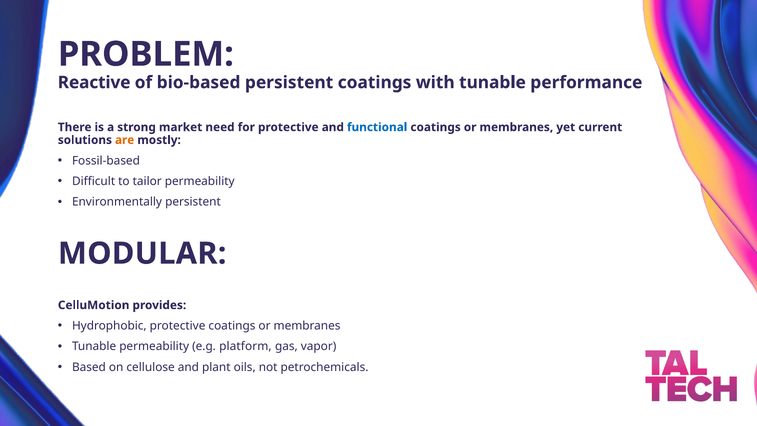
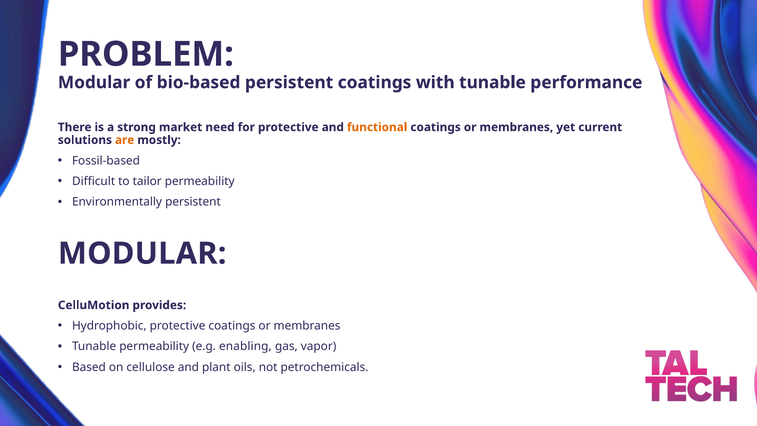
Reactive: Reactive -> Modular (94, 82)
functional colour: blue -> orange (377, 127)
platform: platform -> enabling (245, 346)
